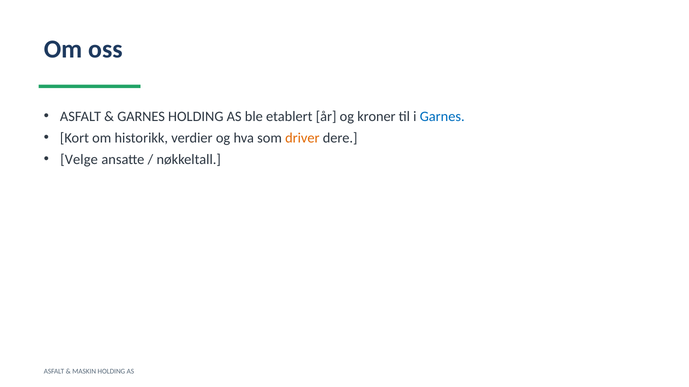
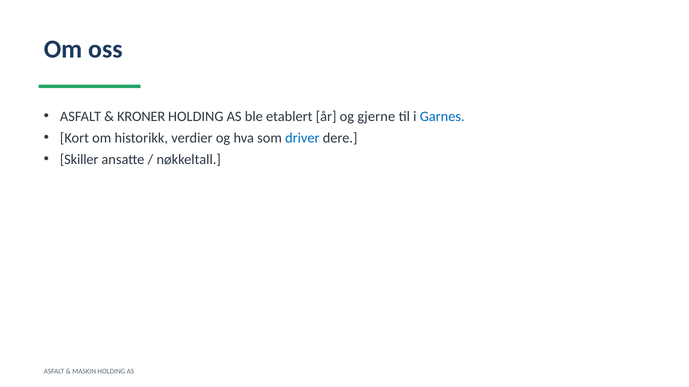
GARNES: GARNES -> KRONER (141, 117)
kroner: kroner -> gjerne (376, 117)
driver colour: orange -> blue (302, 138)
Velge: Velge -> Skiller (79, 160)
